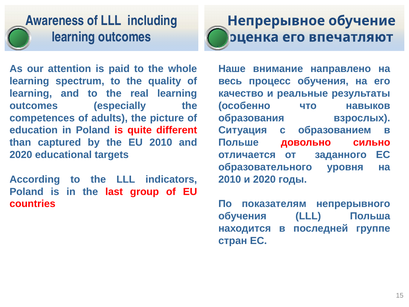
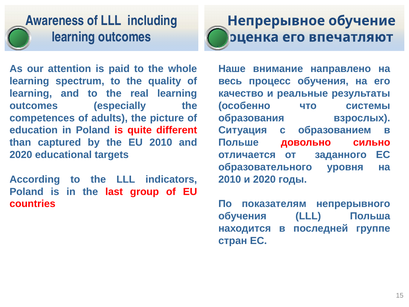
навыков: навыков -> системы (368, 106)
